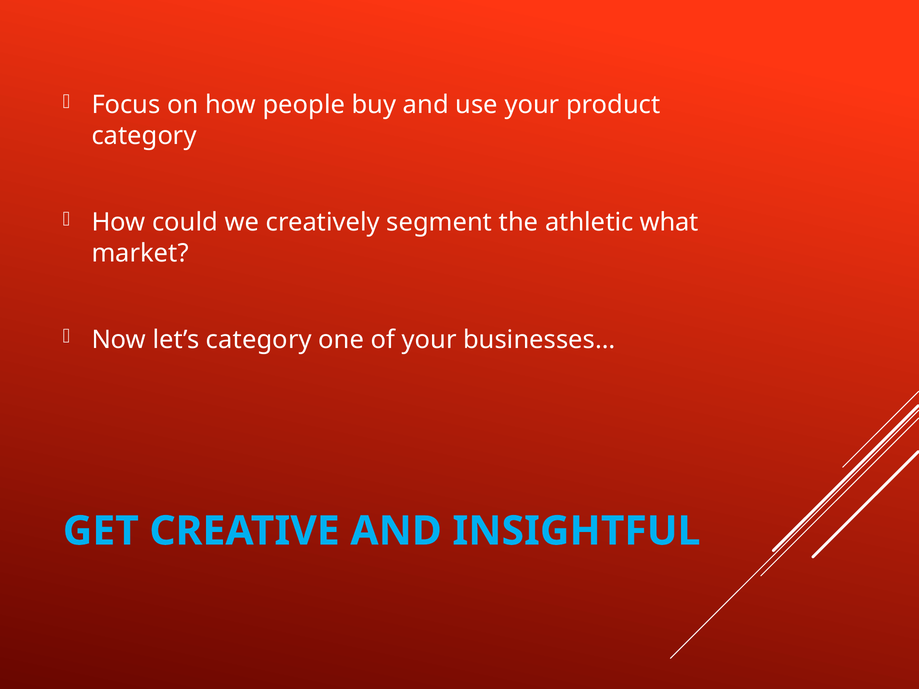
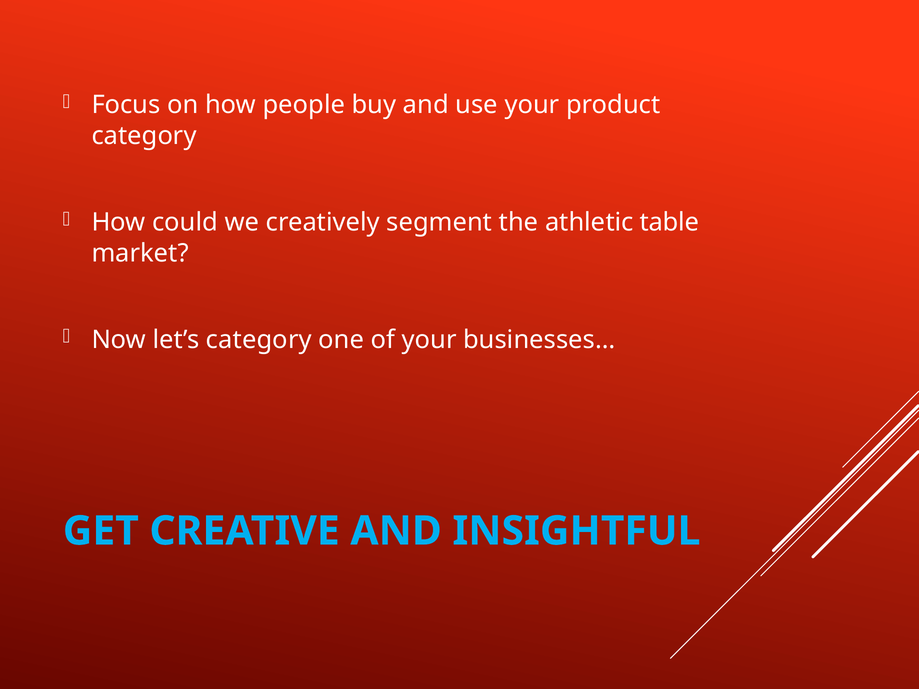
what: what -> table (669, 223)
